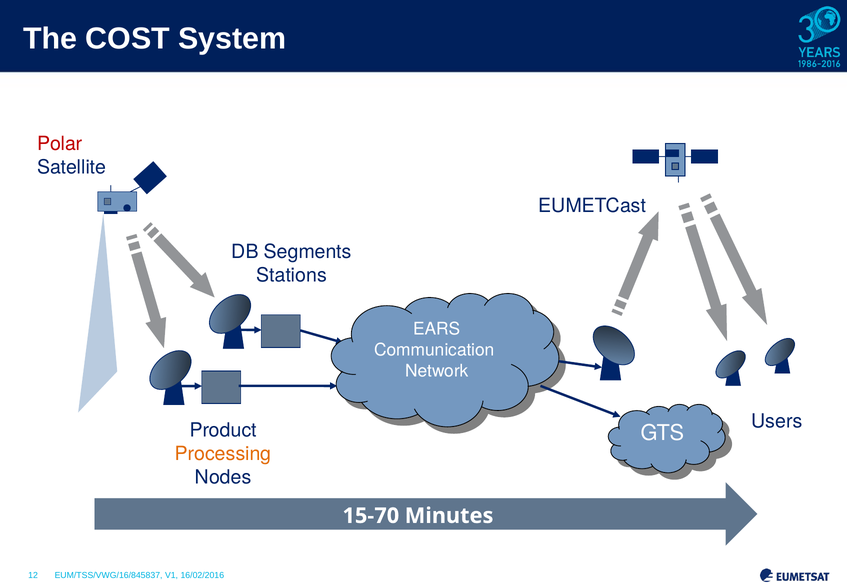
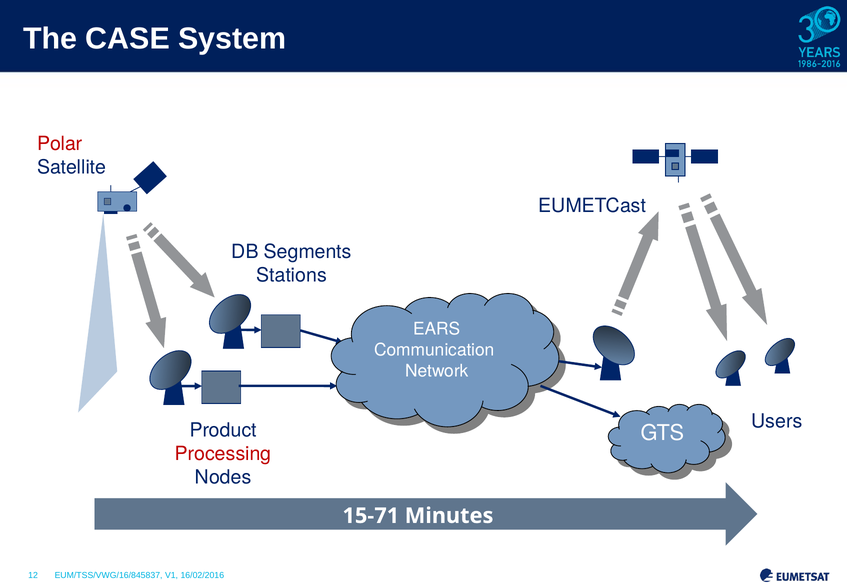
COST: COST -> CASE (128, 39)
Processing colour: orange -> red (223, 453)
15-70: 15-70 -> 15-71 (371, 515)
